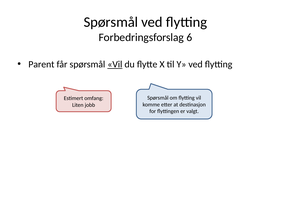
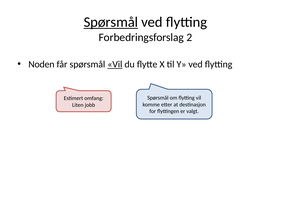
Spørsmål underline: none -> present (111, 22)
6: 6 -> 2 (189, 38)
Parent: Parent -> Noden (41, 64)
